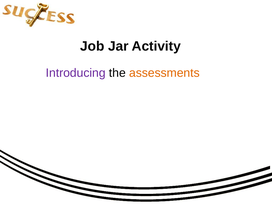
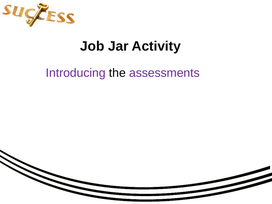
assessments colour: orange -> purple (164, 73)
